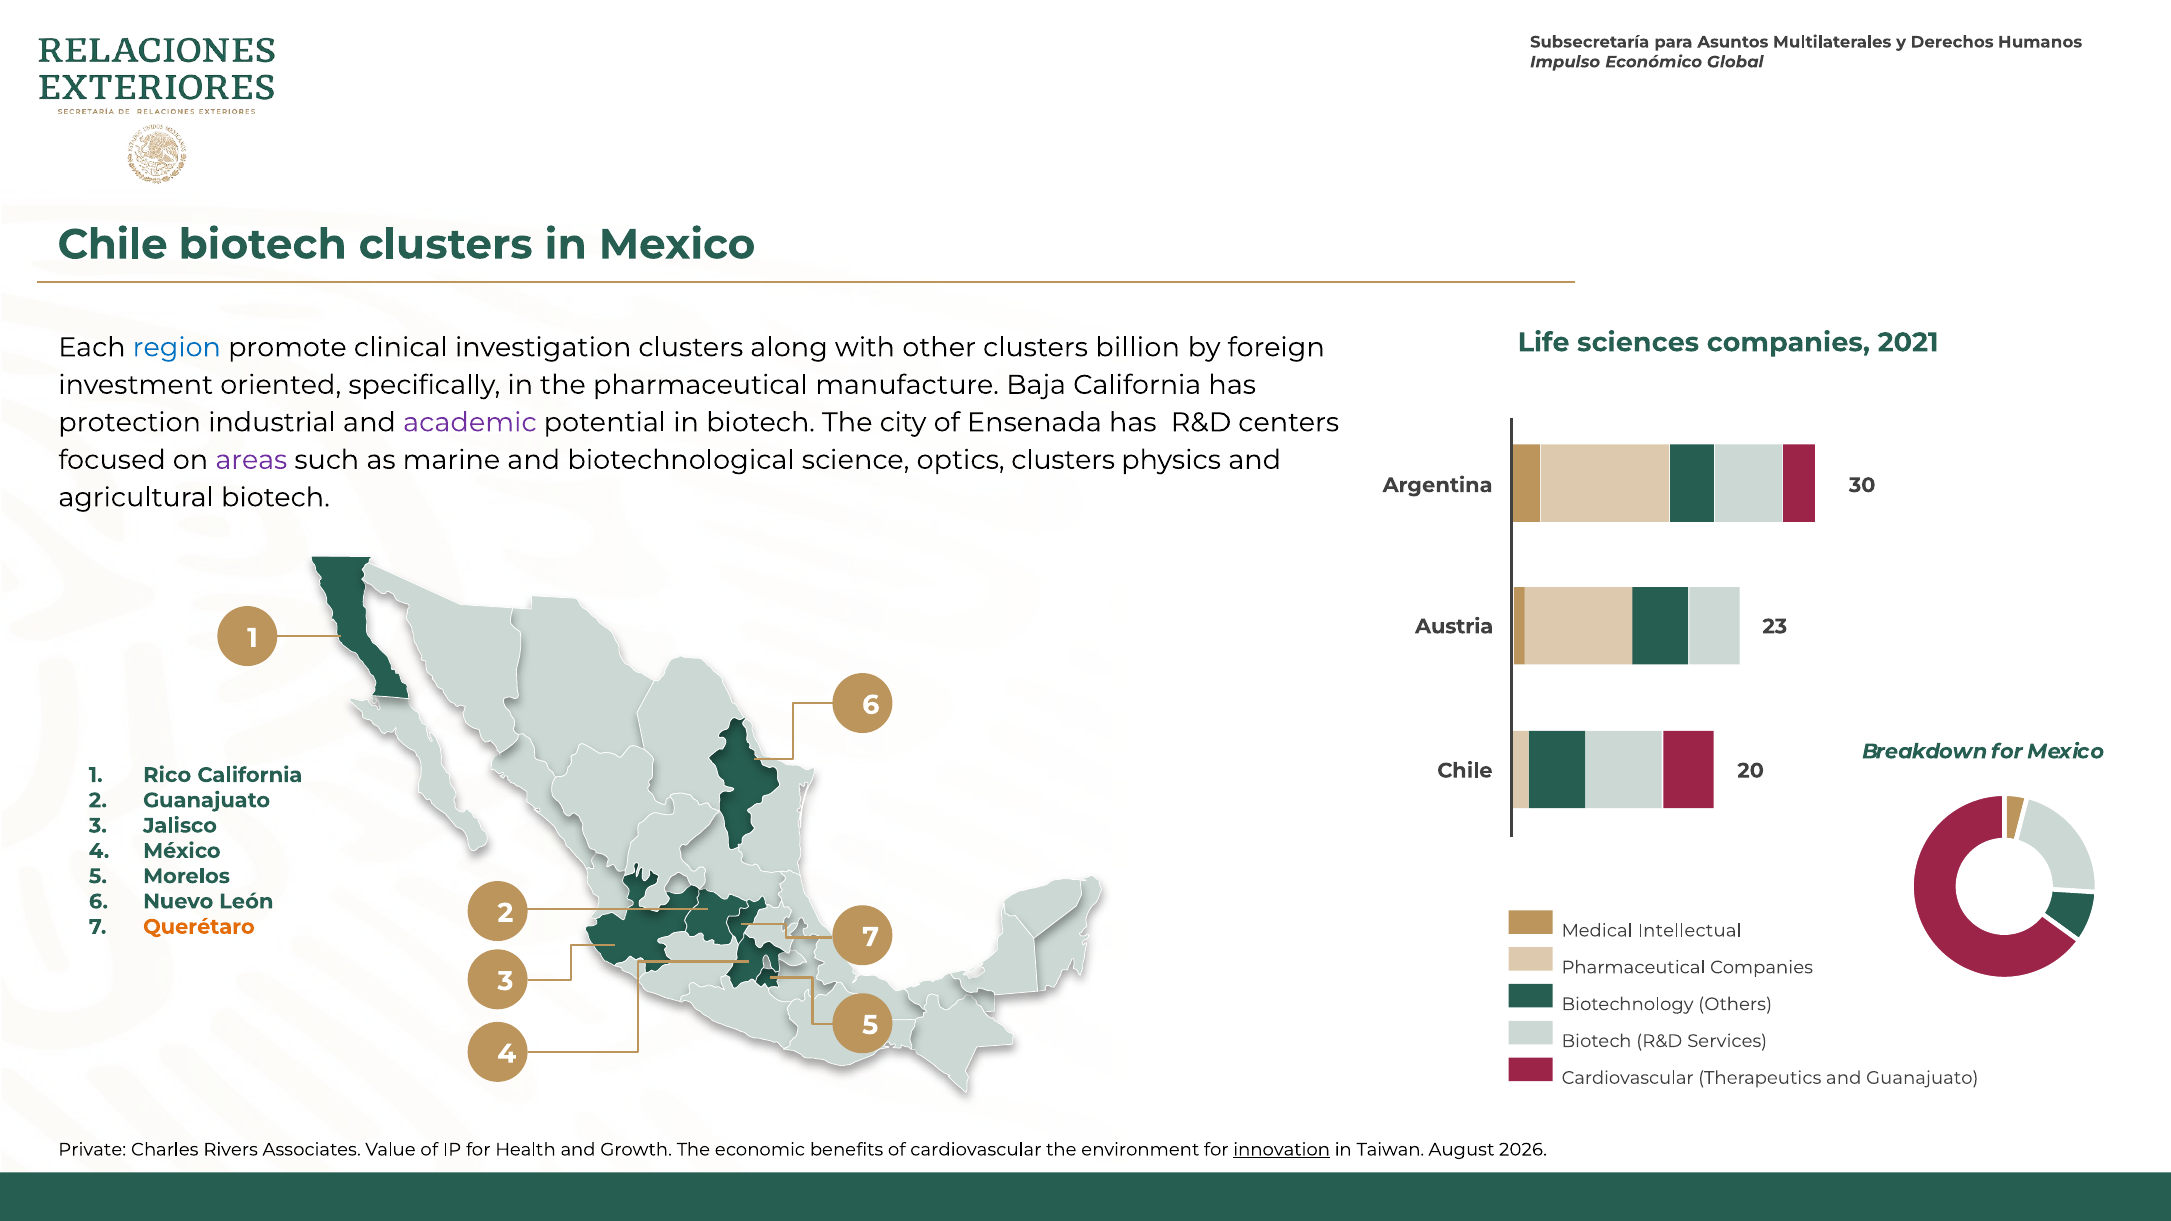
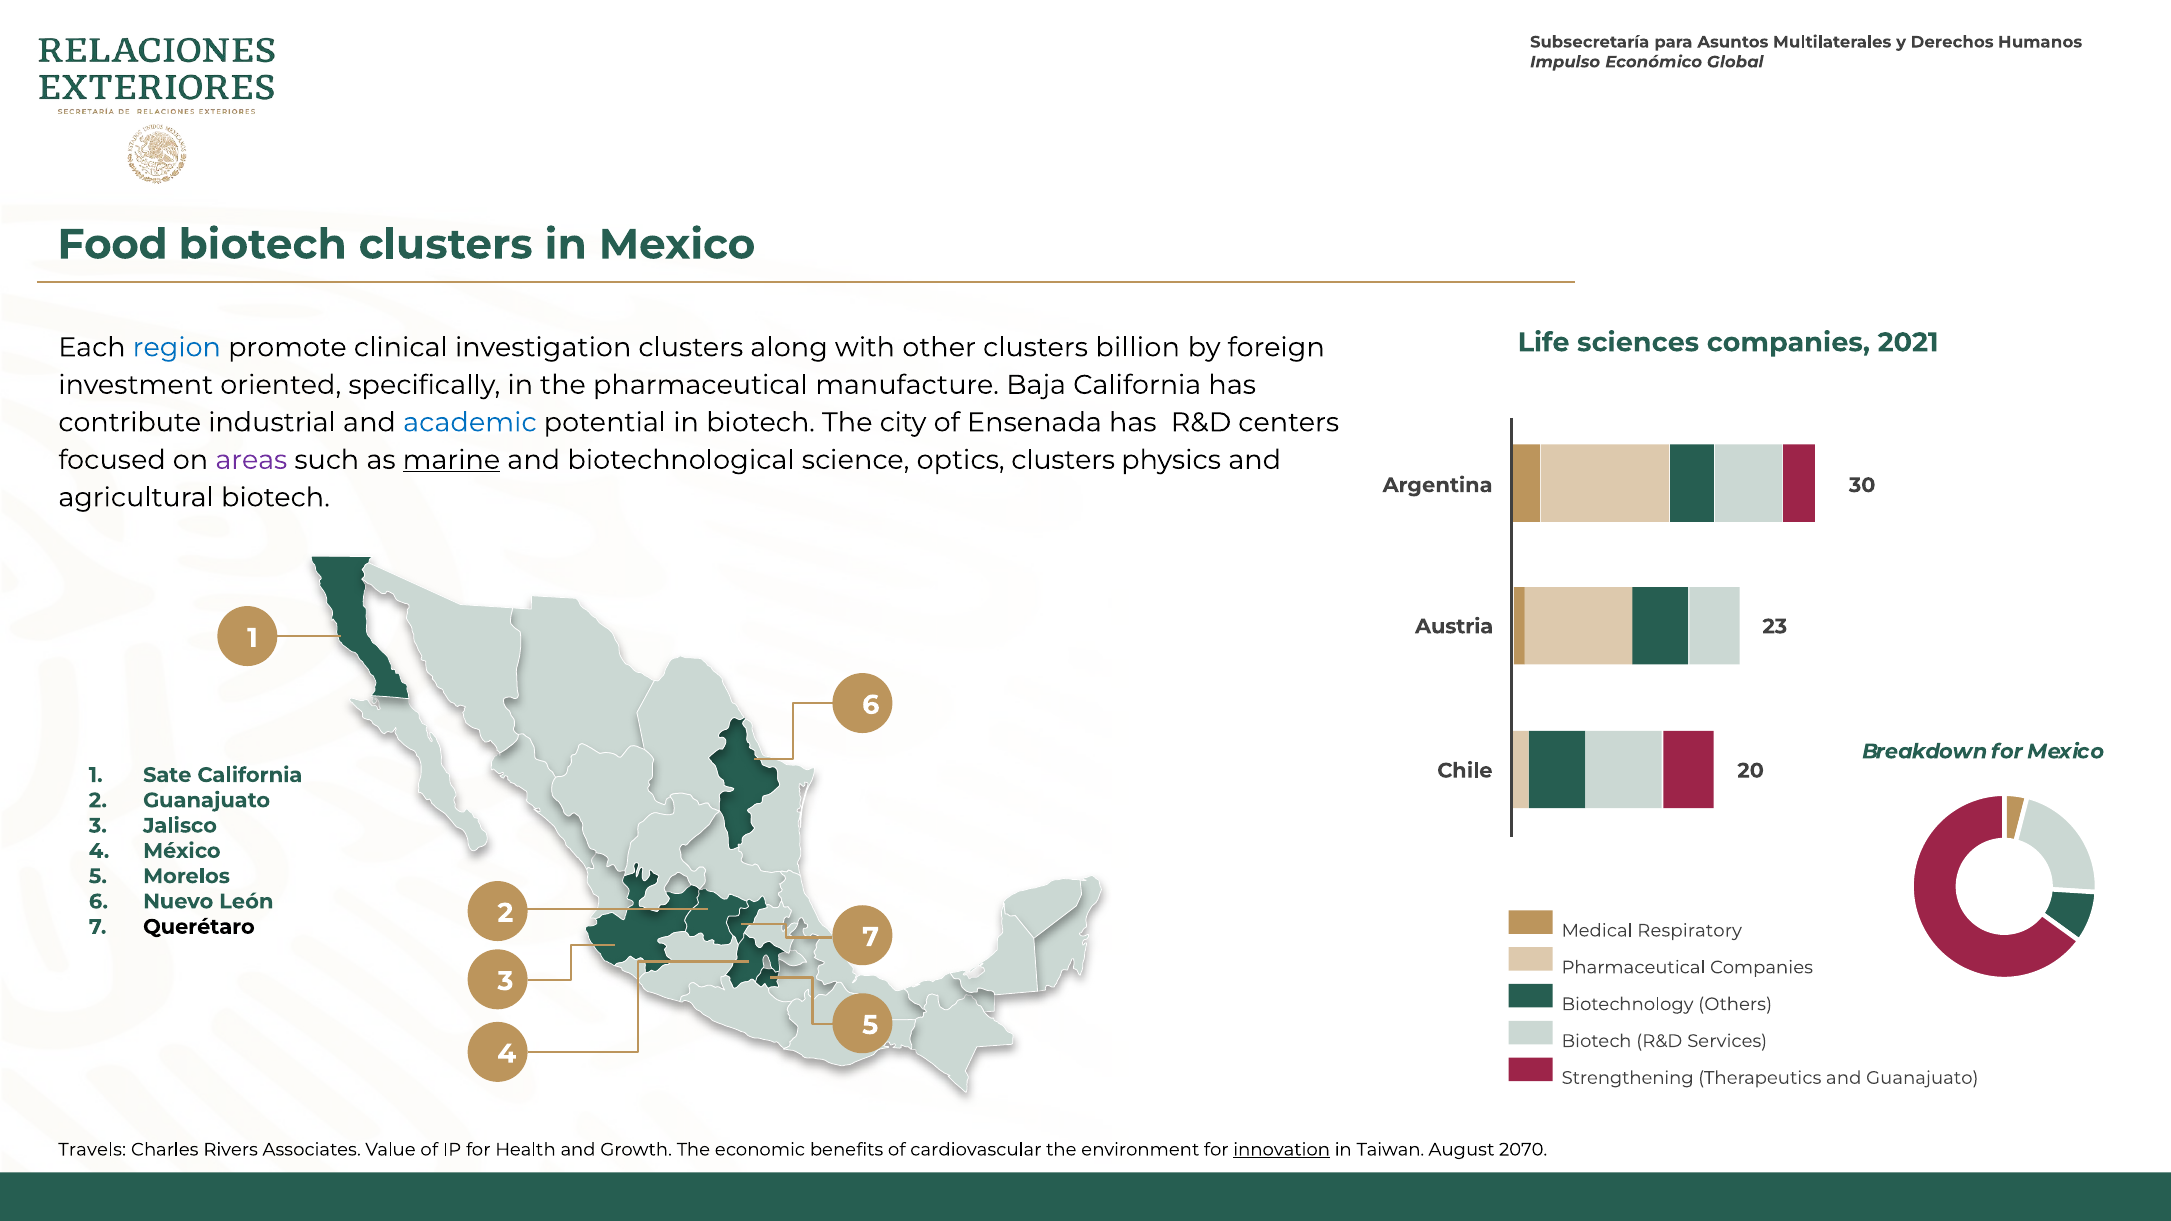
Chile: Chile -> Food (113, 245)
protection: protection -> contribute (130, 422)
academic colour: purple -> blue (470, 422)
marine underline: none -> present (451, 460)
Rico: Rico -> Sate (167, 775)
Querétaro colour: orange -> black (199, 927)
Intellectual: Intellectual -> Respiratory (1690, 931)
Cardiovascular: Cardiovascular -> Strengthening (1628, 1078)
Private: Private -> Travels (92, 1150)
2026: 2026 -> 2070 (1523, 1150)
